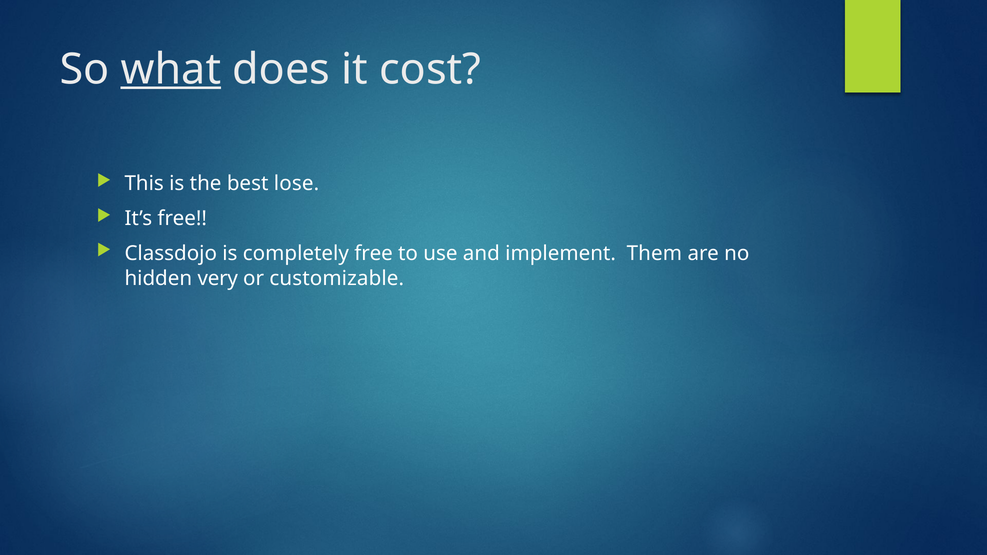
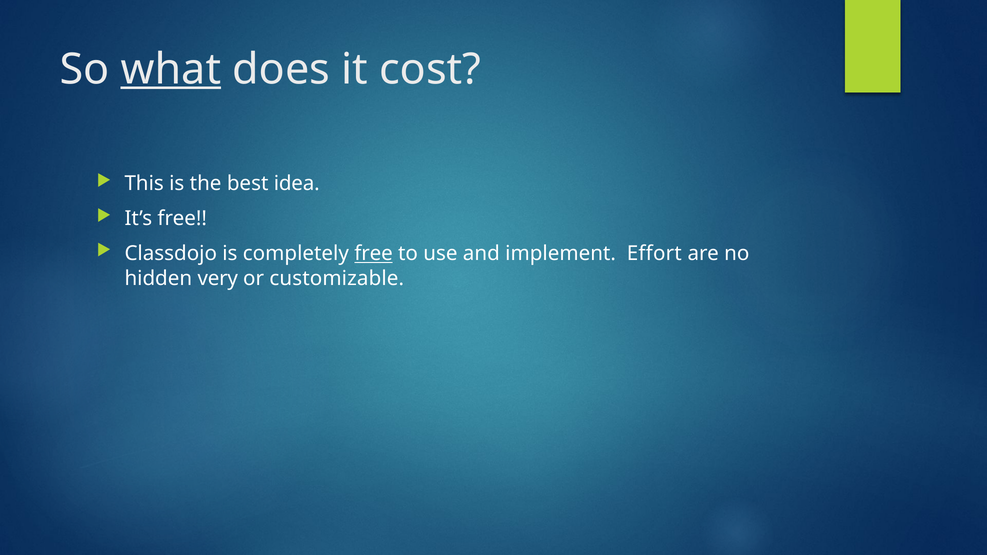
lose: lose -> idea (297, 184)
free underline: none -> present (374, 254)
Them: Them -> Effort (654, 254)
